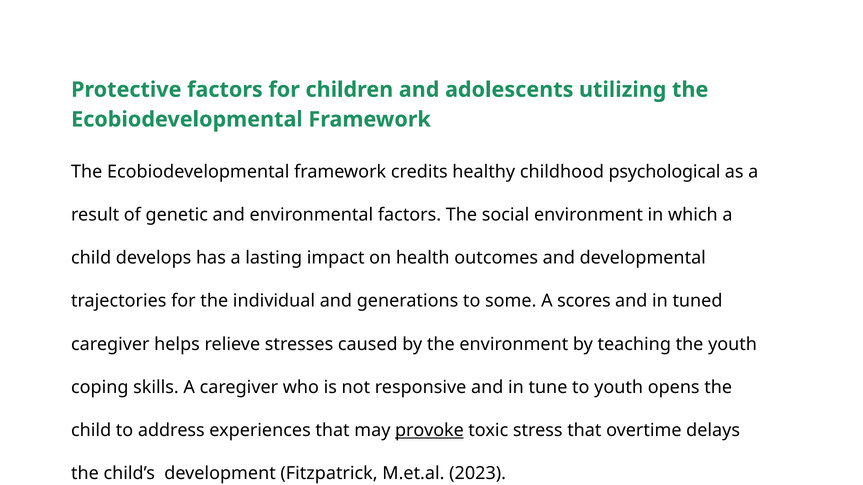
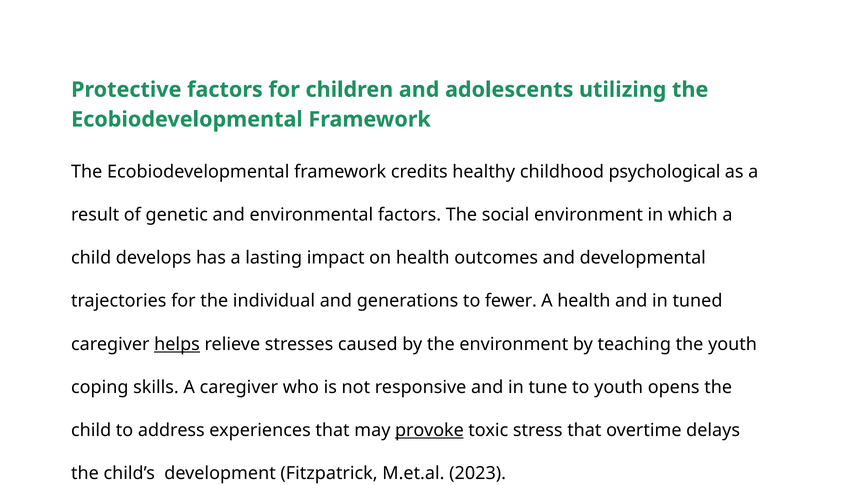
some: some -> fewer (511, 301)
A scores: scores -> health (584, 301)
helps underline: none -> present (177, 344)
